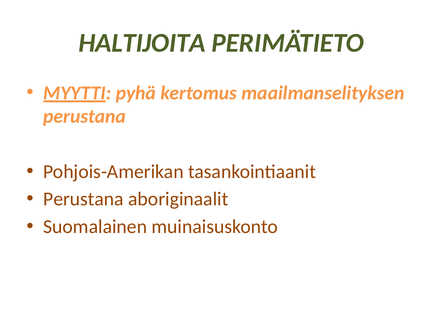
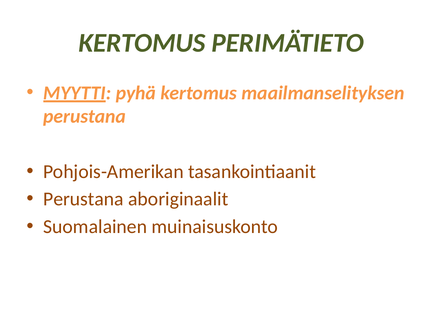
HALTIJOITA: HALTIJOITA -> KERTOMUS (142, 43)
